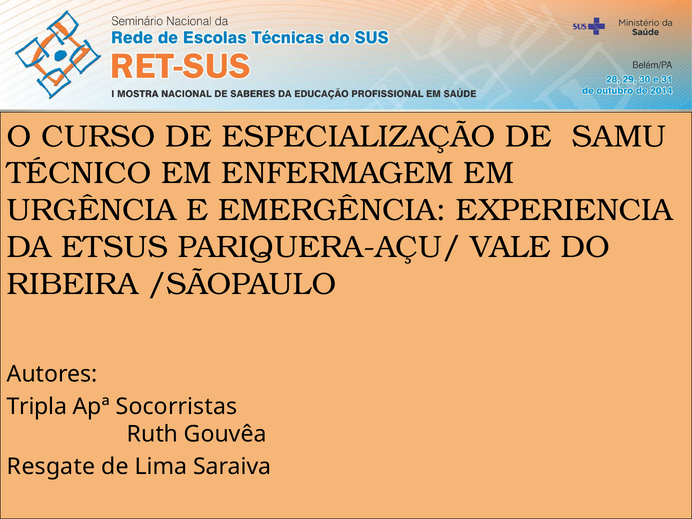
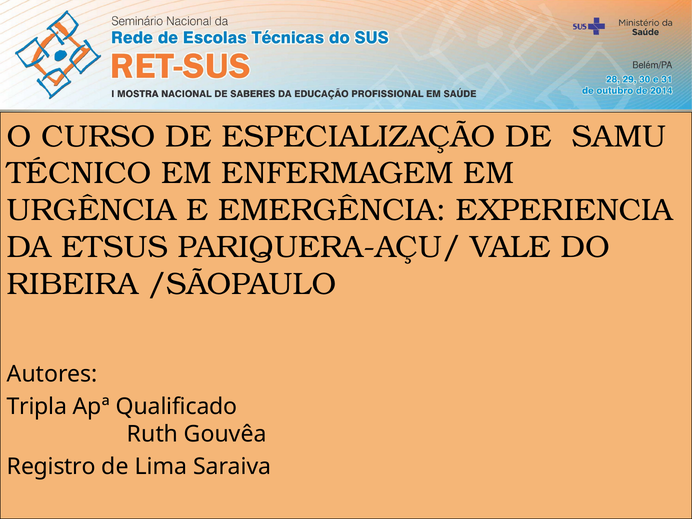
Socorristas: Socorristas -> Qualificado (177, 407)
Resgate: Resgate -> Registro (51, 467)
